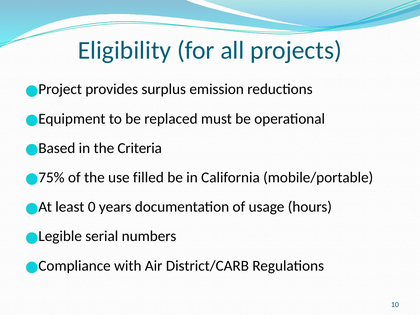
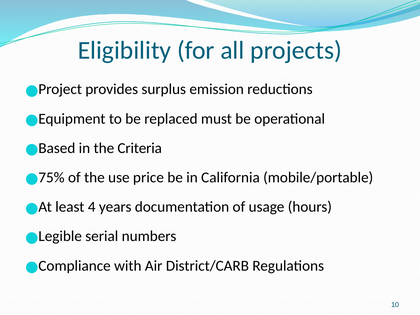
filled: filled -> price (148, 177)
0: 0 -> 4 (92, 207)
